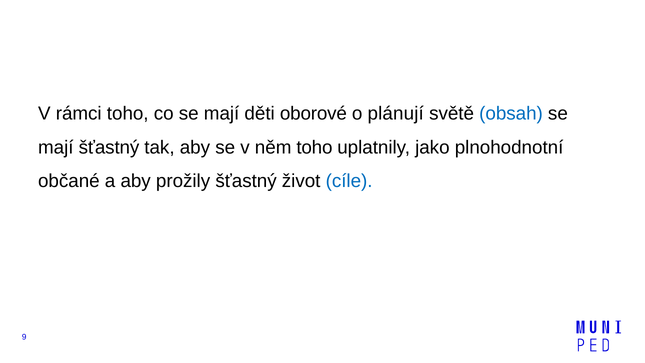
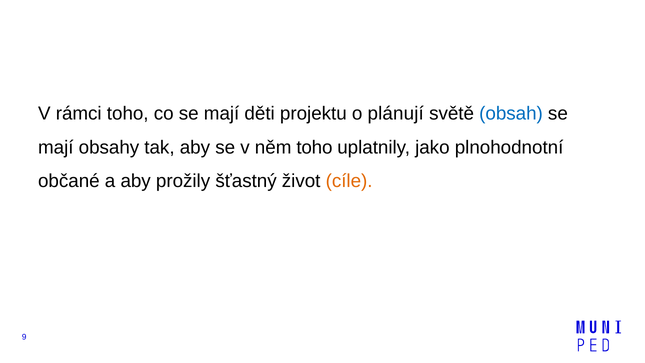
oborové: oborové -> projektu (313, 113)
mají šťastný: šťastný -> obsahy (109, 147)
cíle colour: blue -> orange (349, 181)
